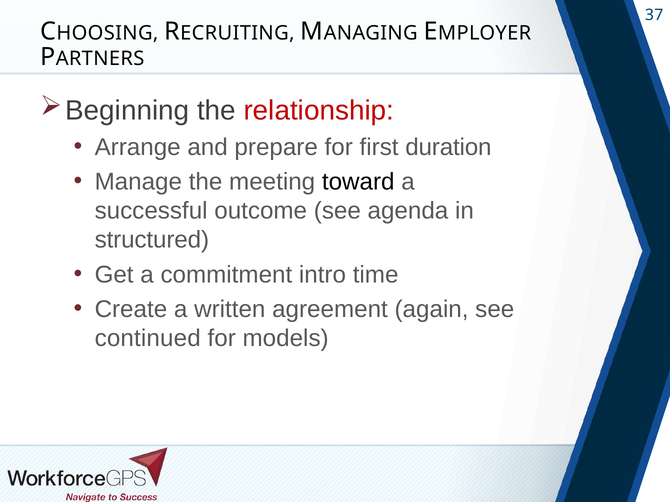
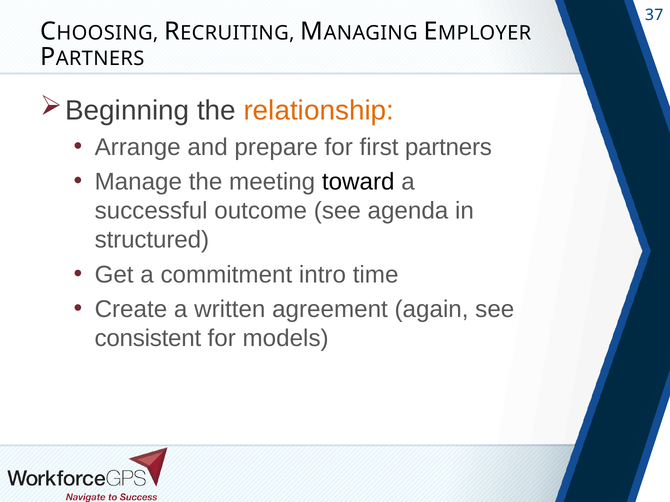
relationship colour: red -> orange (319, 111)
duration: duration -> partners (448, 147)
continued: continued -> consistent (148, 339)
